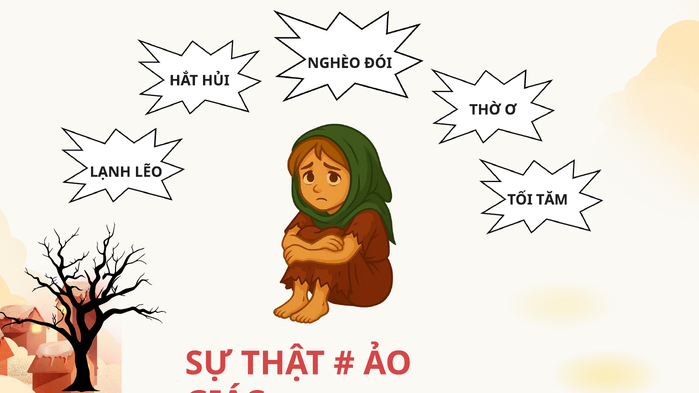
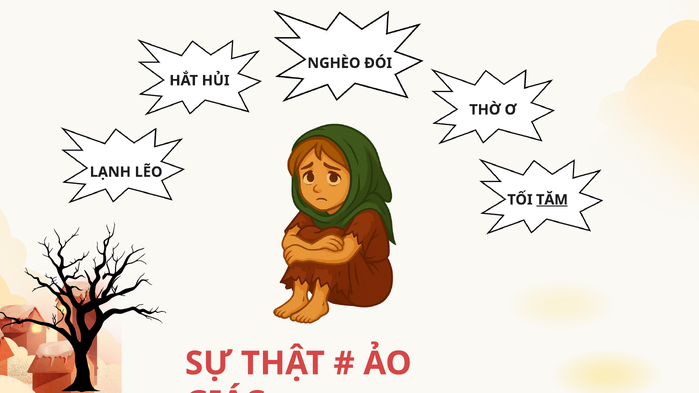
TĂM underline: none -> present (552, 200)
